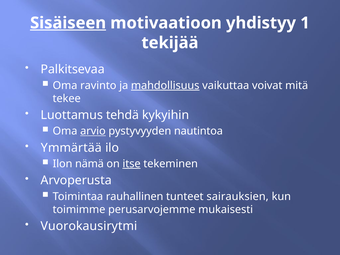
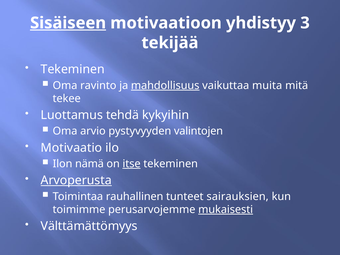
1: 1 -> 3 (305, 23)
Palkitsevaa: Palkitsevaa -> Tekeminen (73, 69)
voivat: voivat -> muita (267, 85)
arvio underline: present -> none (93, 131)
nautintoa: nautintoa -> valintojen (198, 131)
Ymmärtää: Ymmärtää -> Motivaatio (71, 148)
Arvoperusta underline: none -> present (76, 180)
mukaisesti underline: none -> present (226, 209)
Vuorokausirytmi: Vuorokausirytmi -> Välttämättömyys (89, 226)
